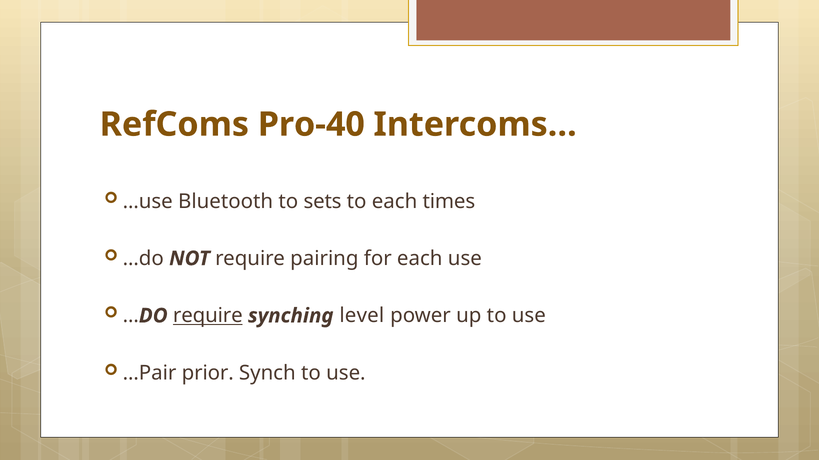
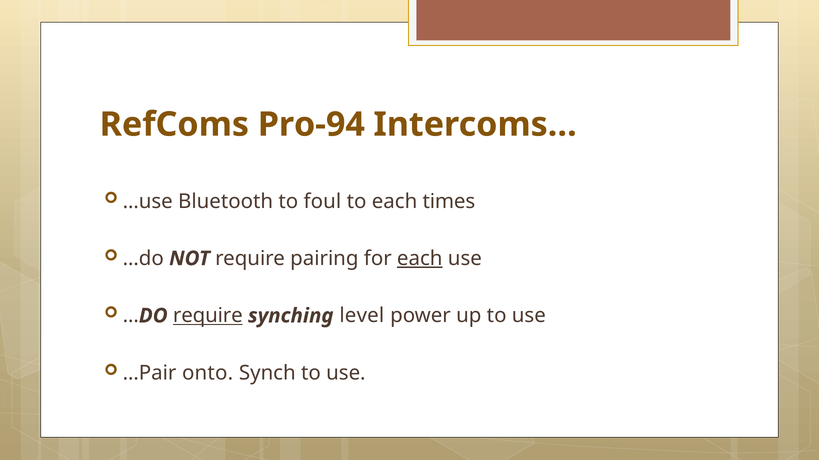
Pro-40: Pro-40 -> Pro-94 (311, 125)
sets: sets -> foul (322, 202)
each underline: none -> present (420, 259)
prior: prior -> onto (208, 373)
